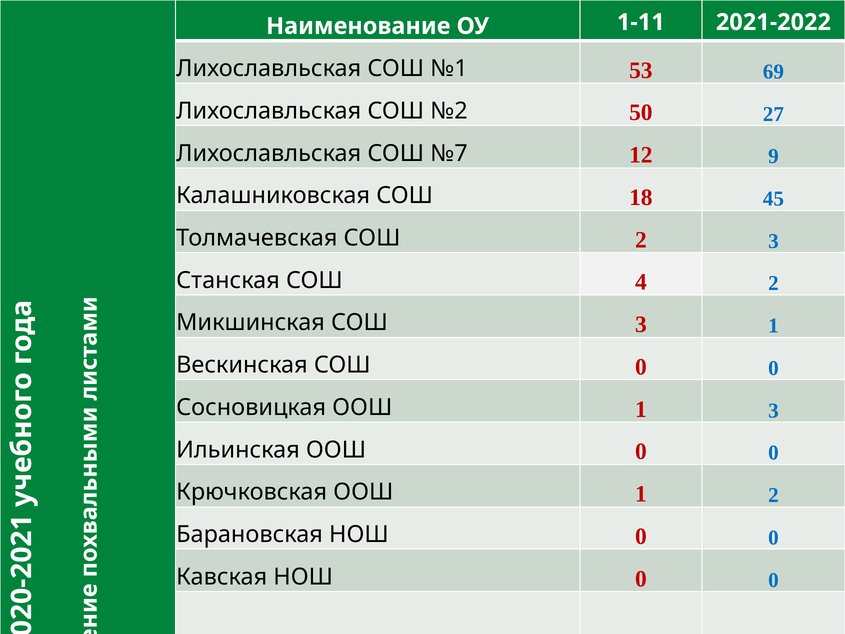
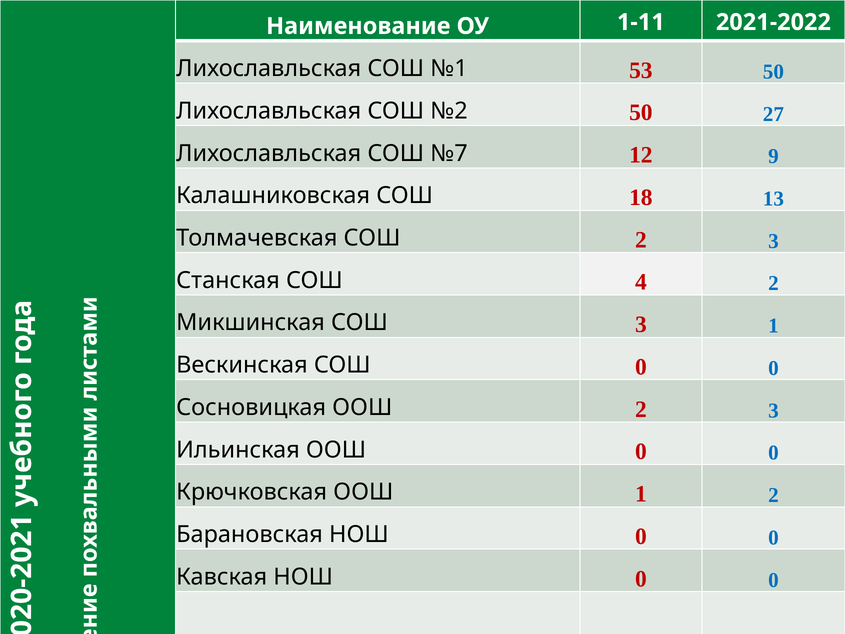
53 69: 69 -> 50 (773, 72)
45: 45 -> 13 (773, 199)
1: 1 -> 2 (641, 409)
